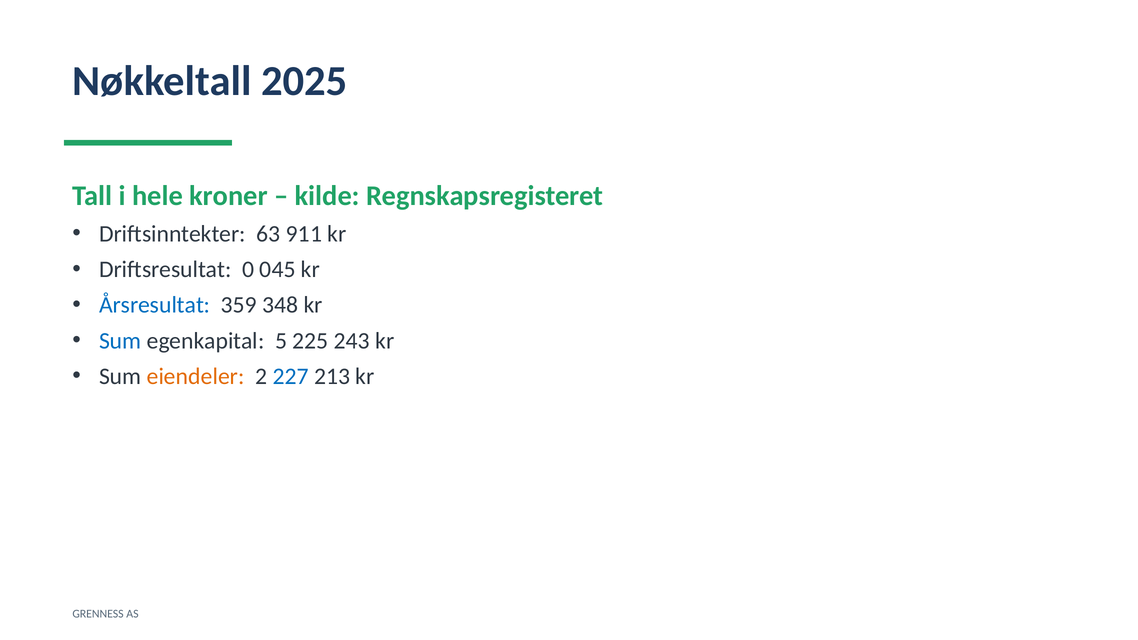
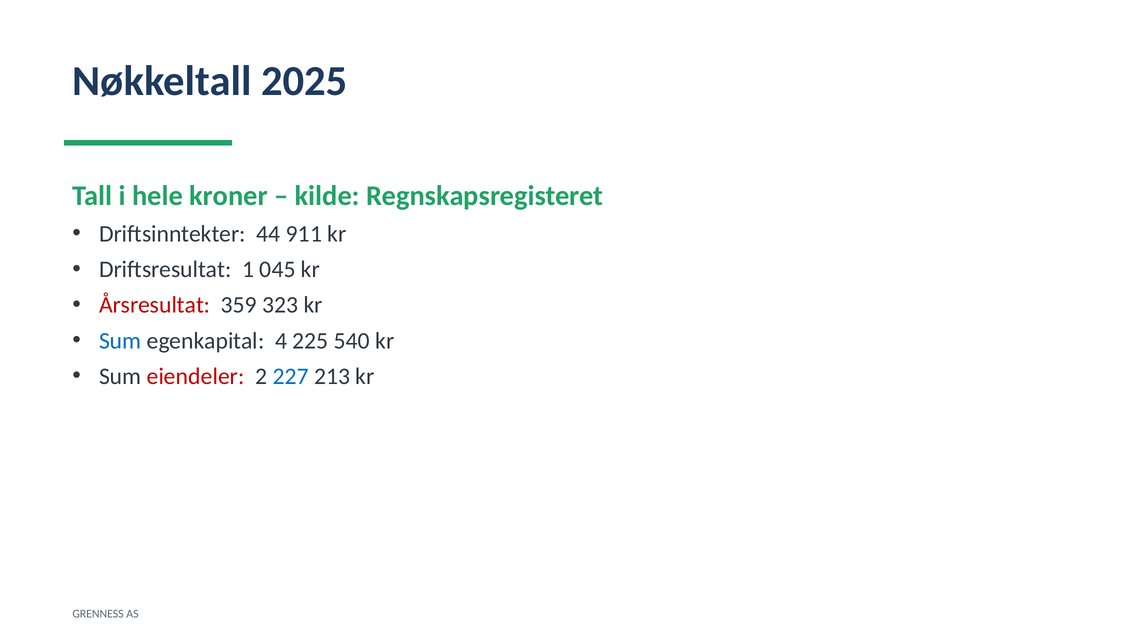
63: 63 -> 44 (268, 234)
0: 0 -> 1 (248, 270)
Årsresultat colour: blue -> red (155, 305)
348: 348 -> 323 (280, 305)
5: 5 -> 4 (281, 341)
243: 243 -> 540 (352, 341)
eiendeler colour: orange -> red (196, 376)
